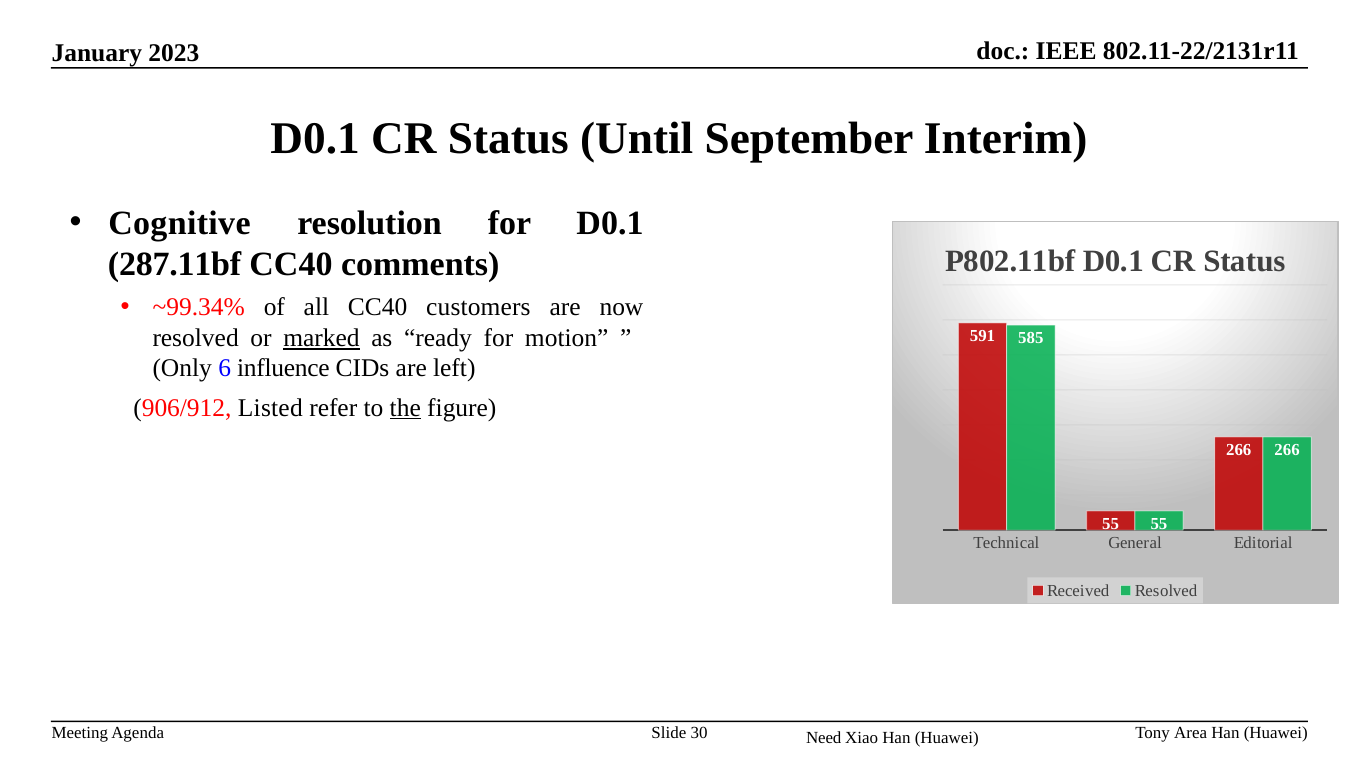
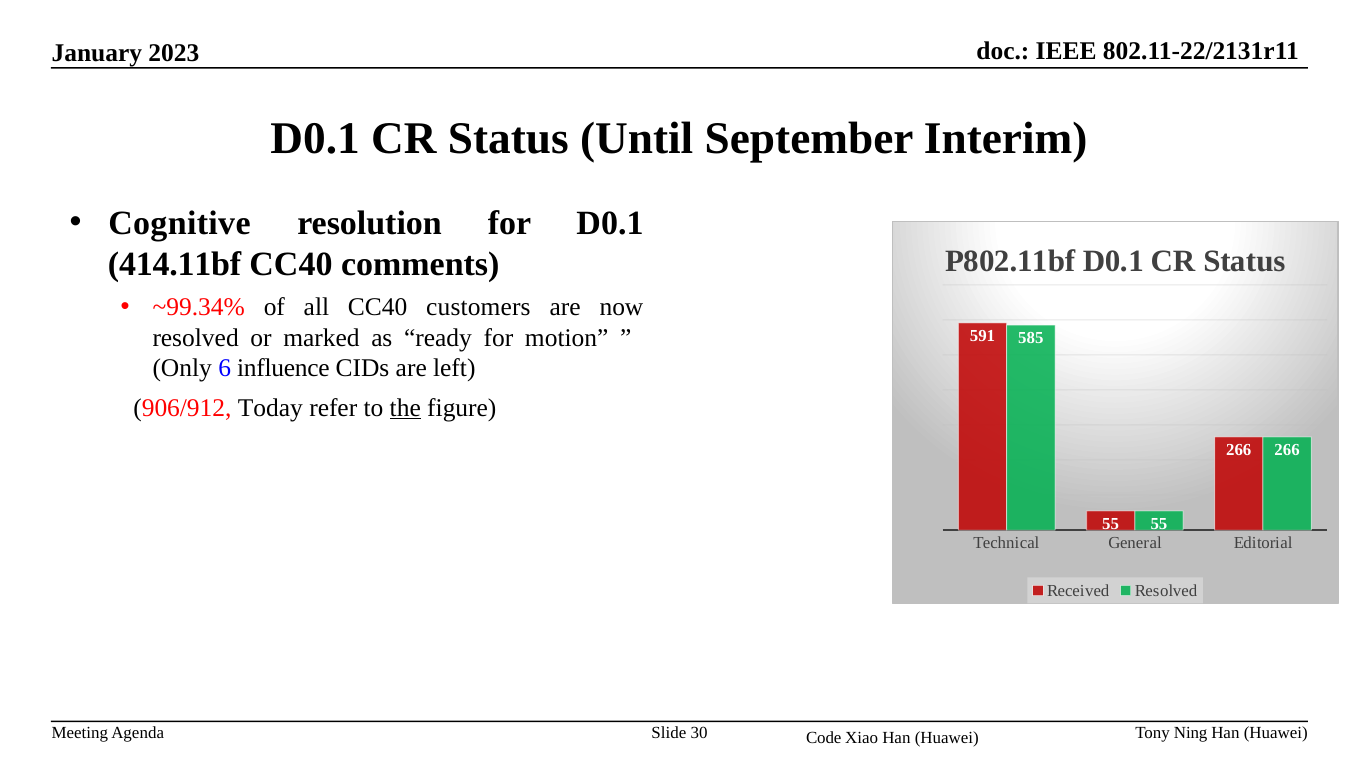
287.11bf: 287.11bf -> 414.11bf (175, 264)
marked underline: present -> none (321, 338)
Listed: Listed -> Today (270, 408)
Area: Area -> Ning (1191, 733)
Need: Need -> Code (824, 738)
